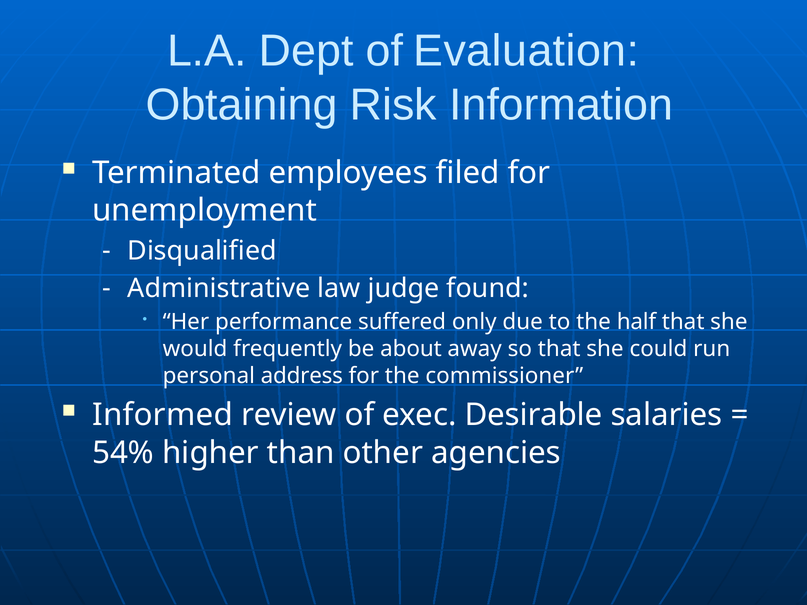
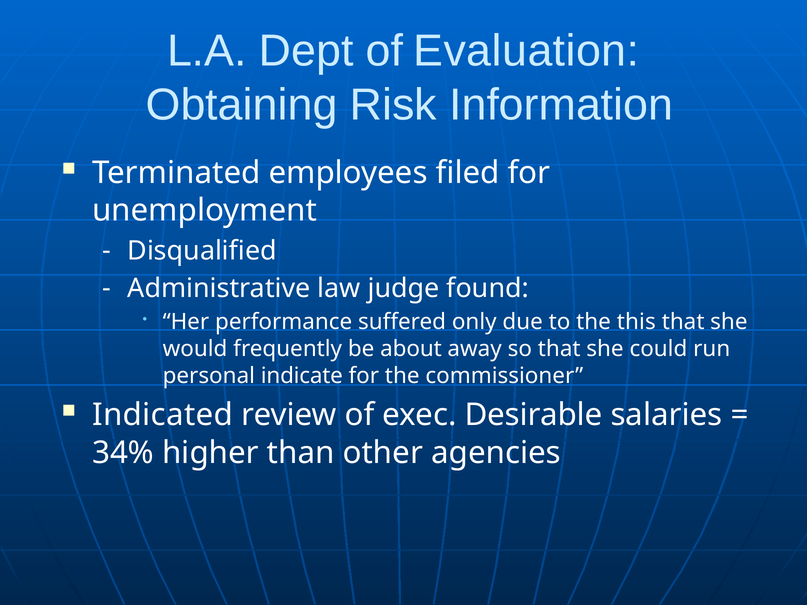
half: half -> this (636, 322)
address: address -> indicate (302, 376)
Informed: Informed -> Indicated (163, 415)
54%: 54% -> 34% (123, 453)
